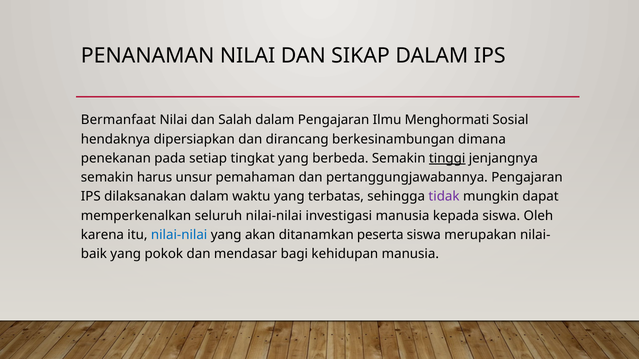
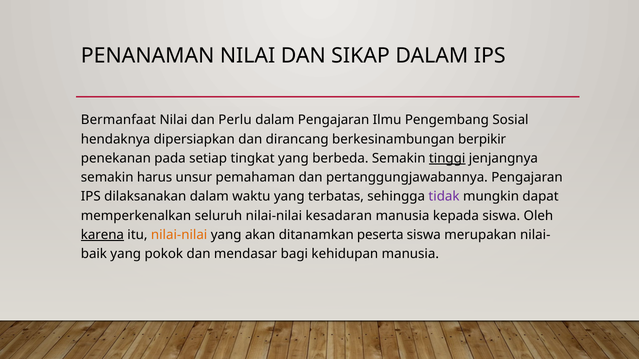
Salah: Salah -> Perlu (235, 120)
Menghormati: Menghormati -> Pengembang (447, 120)
dimana: dimana -> berpikir (482, 139)
investigasi: investigasi -> kesadaran (339, 216)
karena underline: none -> present (102, 235)
nilai-nilai colour: blue -> orange (179, 235)
